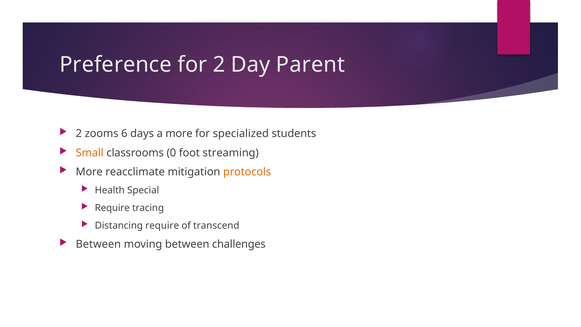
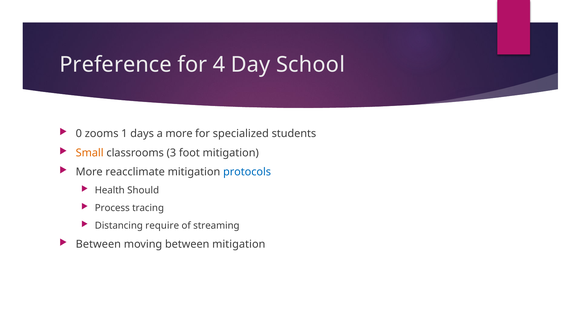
for 2: 2 -> 4 (219, 65)
Parent: Parent -> School (311, 65)
2: 2 -> 0 (79, 134)
6: 6 -> 1 (124, 134)
0: 0 -> 3 (171, 153)
foot streaming: streaming -> mitigation (231, 153)
protocols colour: orange -> blue (247, 172)
Special: Special -> Should (143, 190)
Require: Require -> Process (112, 208)
transcend: transcend -> streaming (216, 225)
between challenges: challenges -> mitigation (239, 244)
